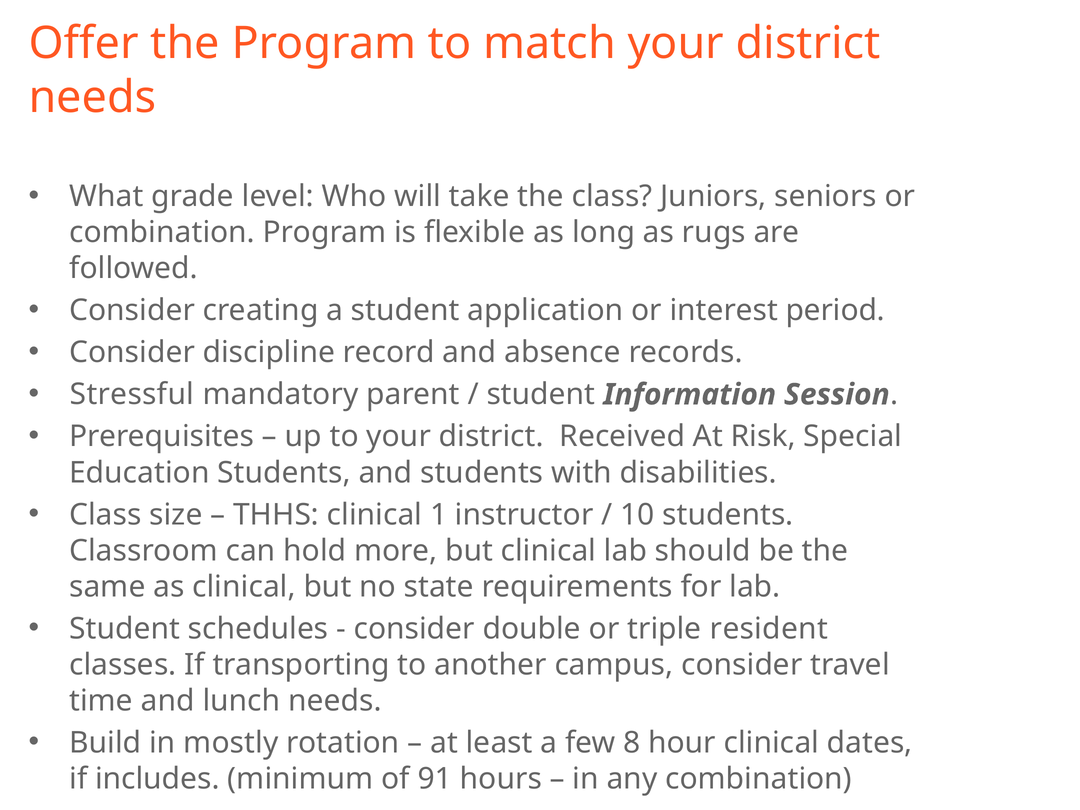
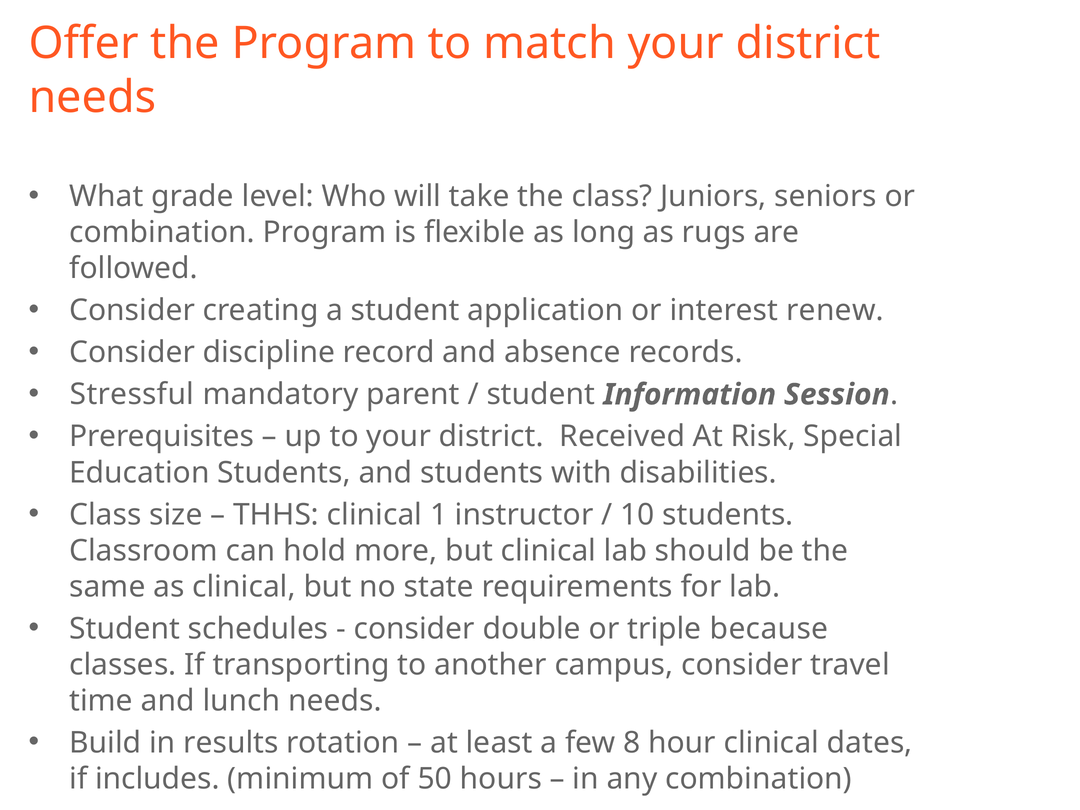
period: period -> renew (835, 311)
resident: resident -> because (769, 629)
mostly: mostly -> results (231, 743)
91: 91 -> 50 (435, 779)
